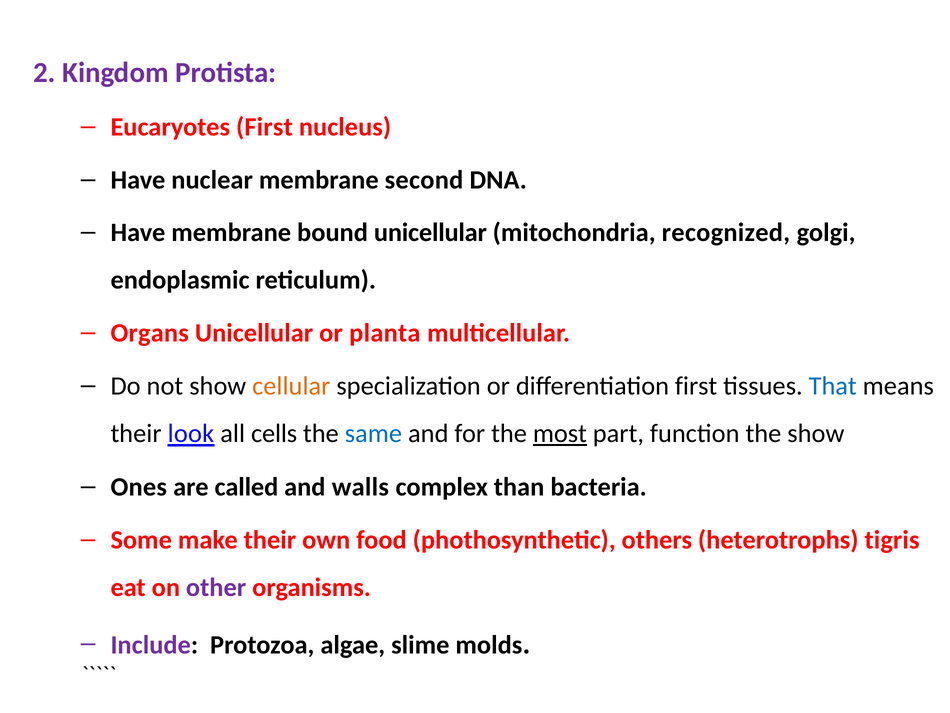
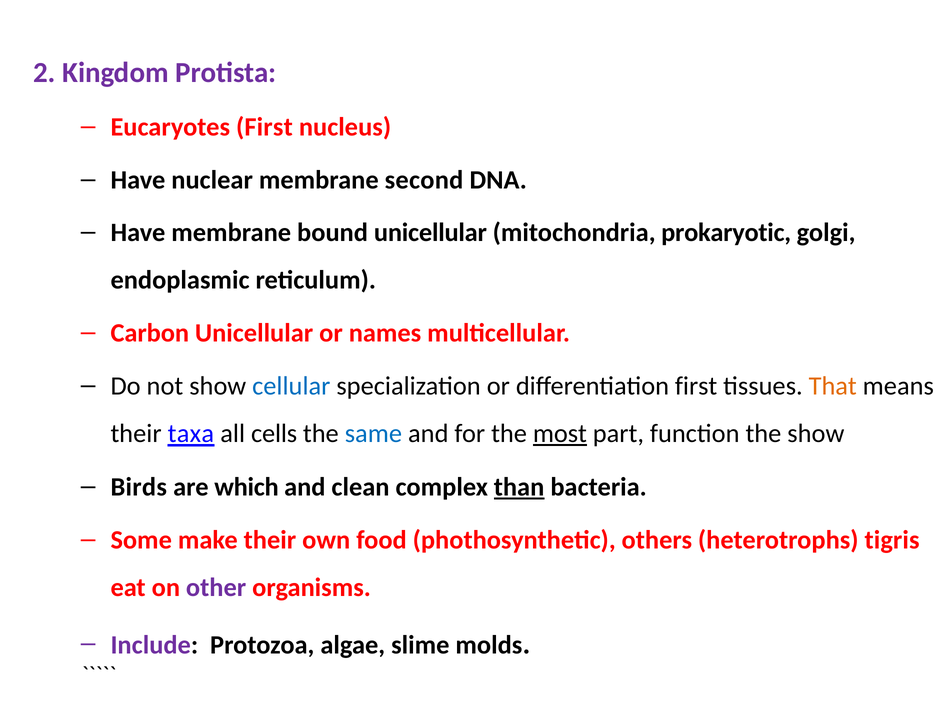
recognized: recognized -> prokaryotic (726, 232)
Organs: Organs -> Carbon (150, 333)
planta: planta -> names (385, 333)
cellular colour: orange -> blue (291, 386)
That colour: blue -> orange (833, 386)
look: look -> taxa (191, 433)
Ones: Ones -> Birds (139, 487)
called: called -> which (246, 487)
walls: walls -> clean (360, 487)
than underline: none -> present (519, 487)
